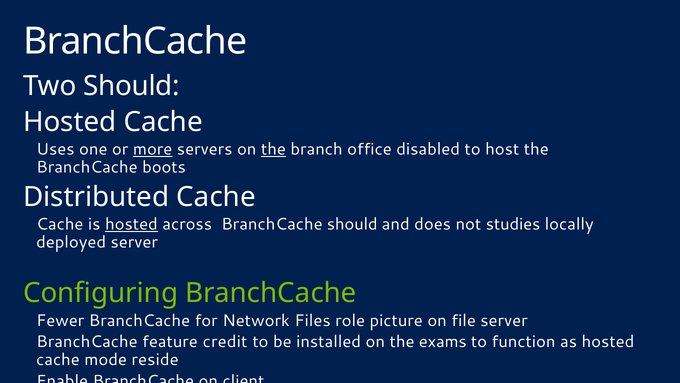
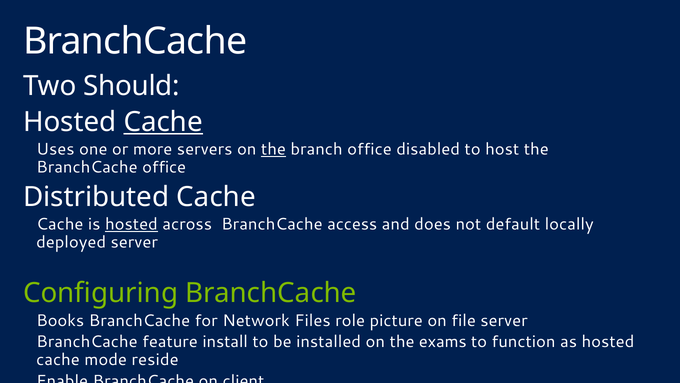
Cache underline: none -> present (163, 122)
more underline: present -> none (153, 149)
BranchCache boots: boots -> office (164, 167)
BranchCache should: should -> access (352, 224)
studies: studies -> default (513, 224)
Fewer: Fewer -> Books (60, 320)
credit: credit -> install (225, 341)
